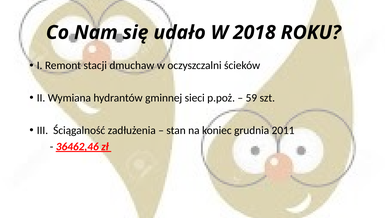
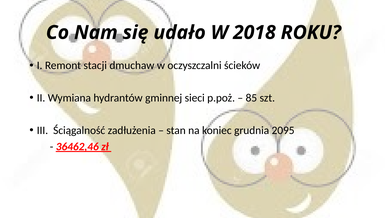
59: 59 -> 85 (251, 98)
2011: 2011 -> 2095 (283, 130)
